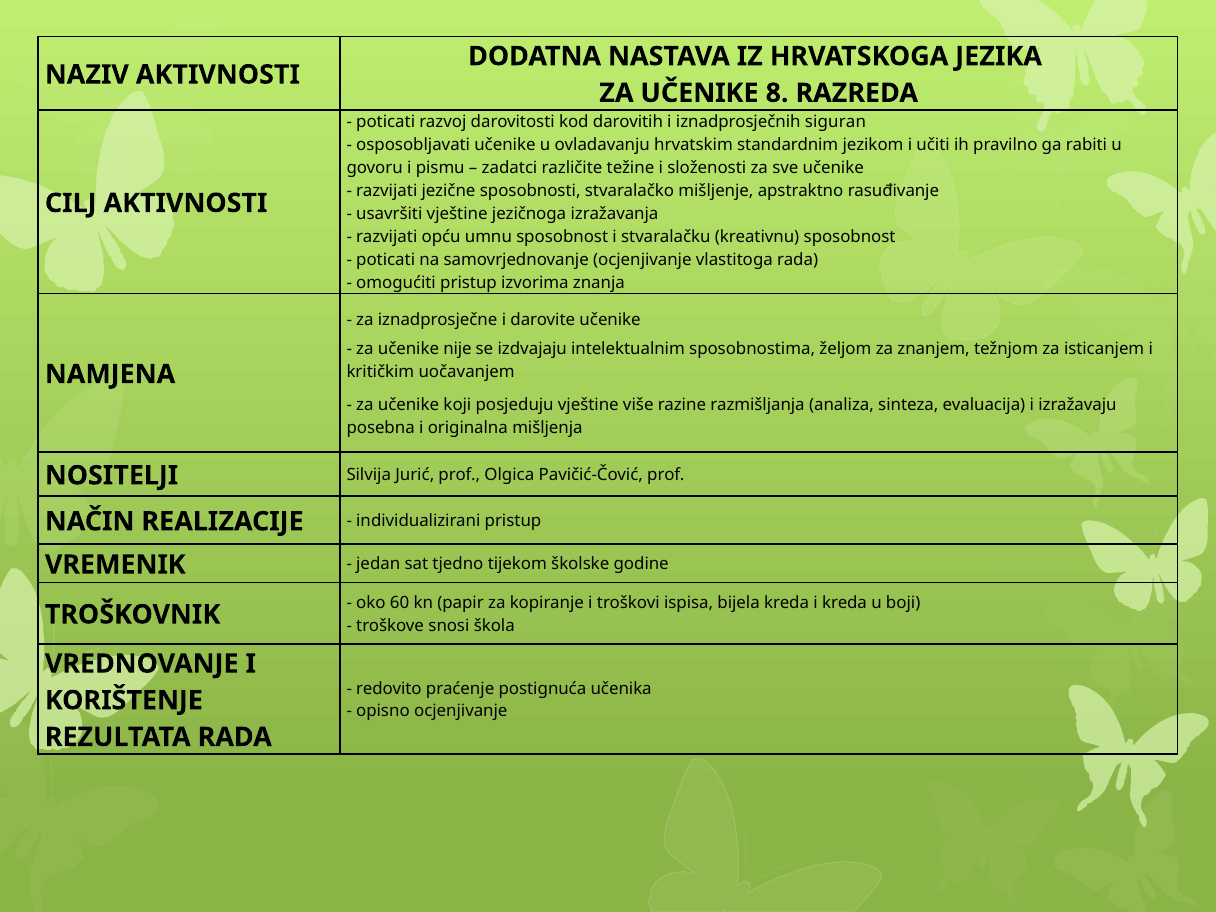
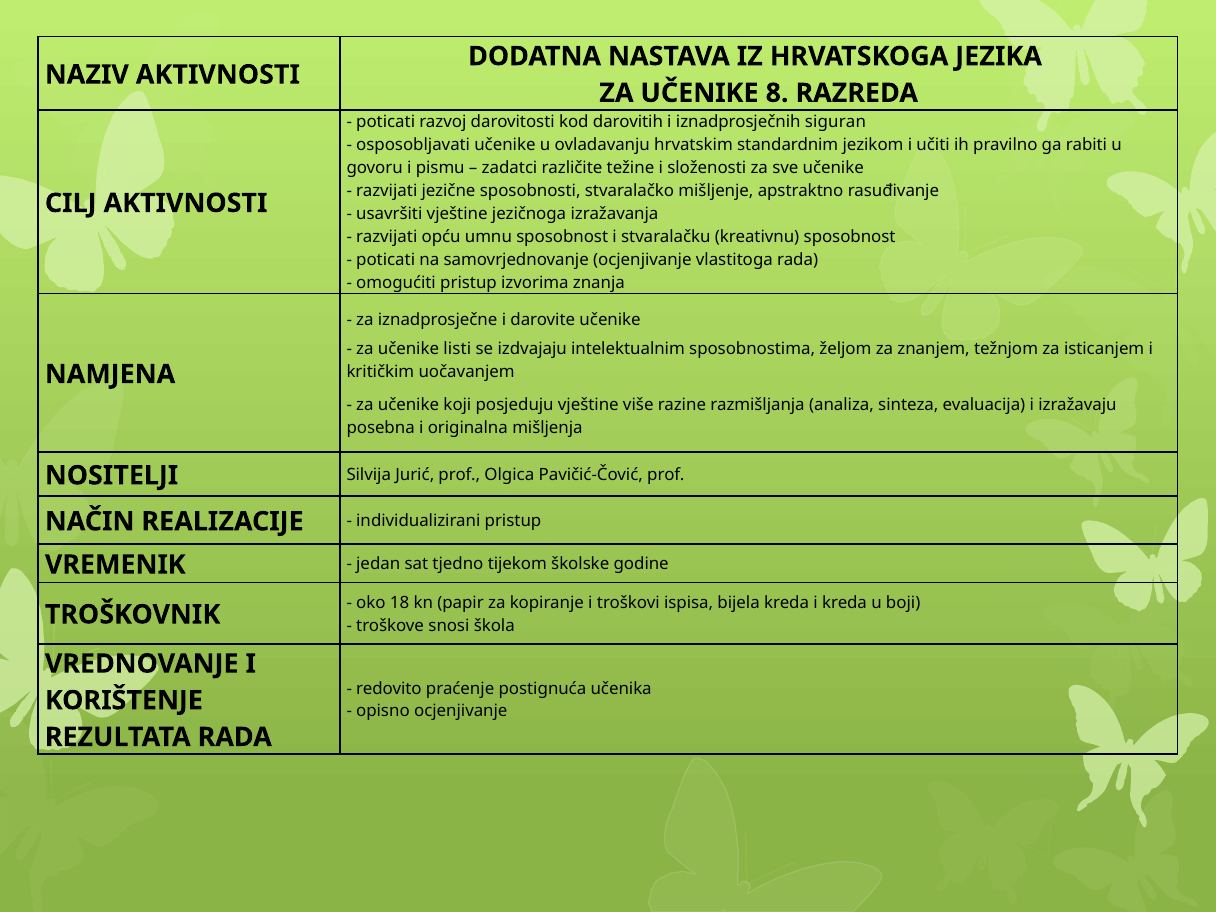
nije: nije -> listi (457, 349)
60: 60 -> 18 (400, 603)
